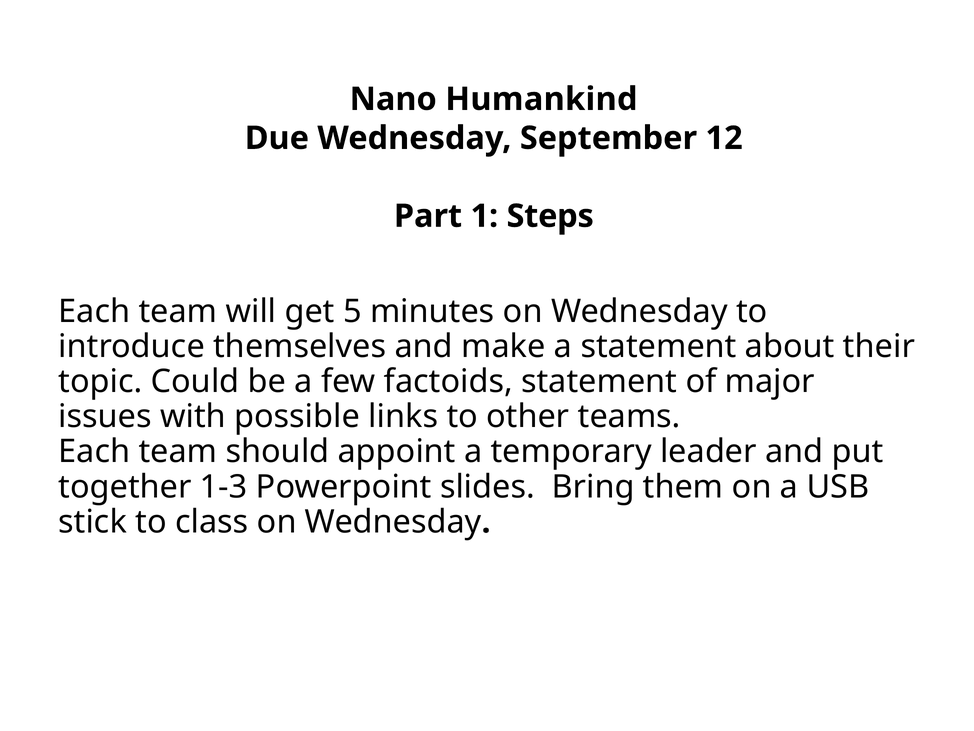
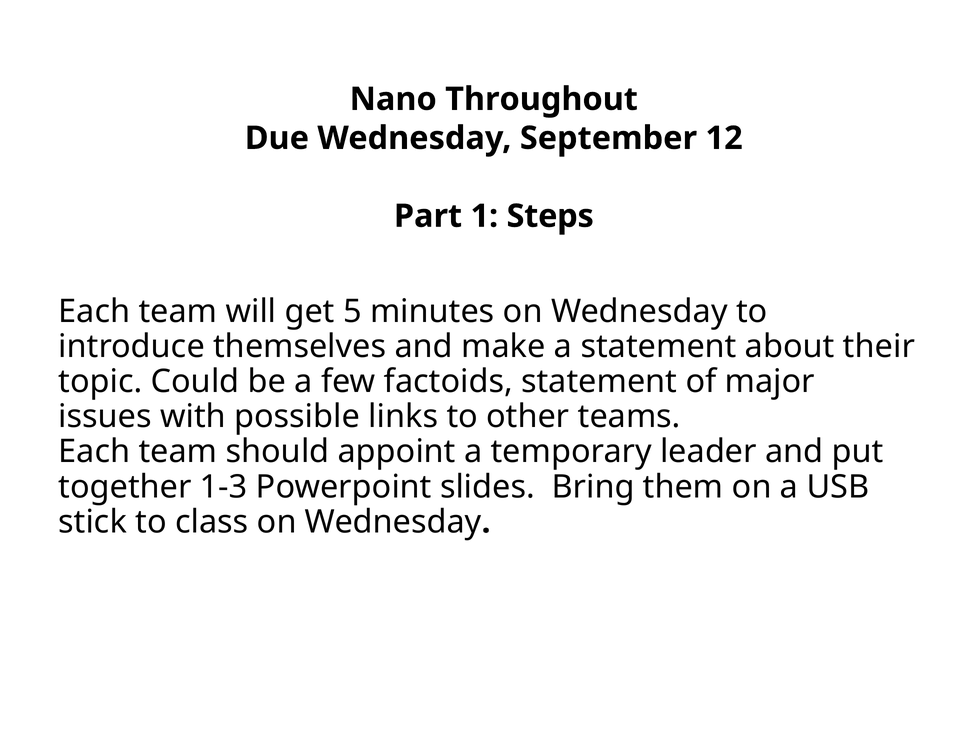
Humankind: Humankind -> Throughout (542, 99)
